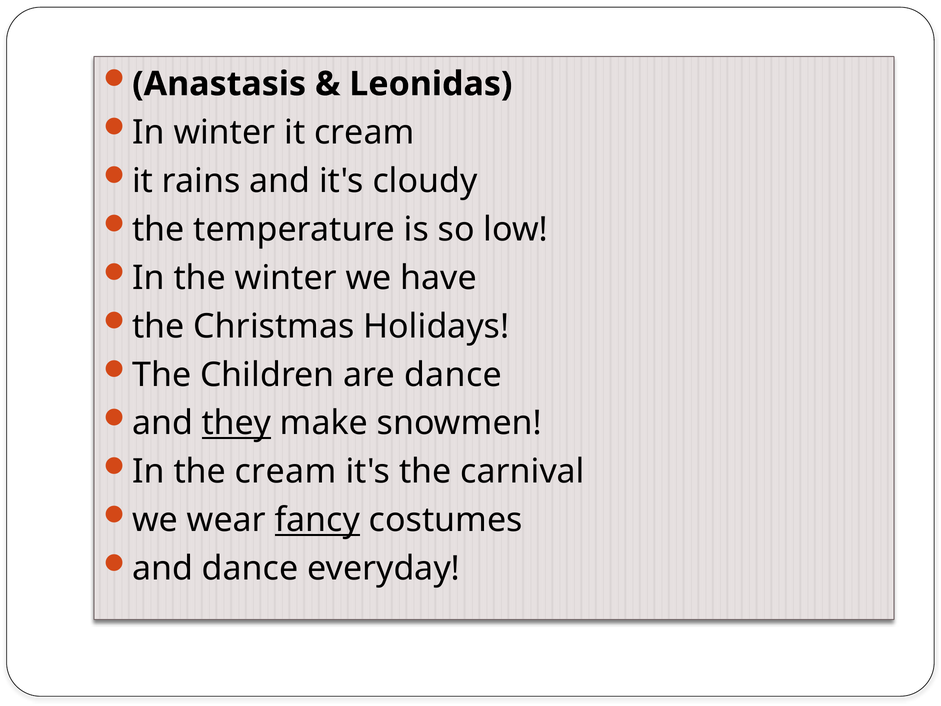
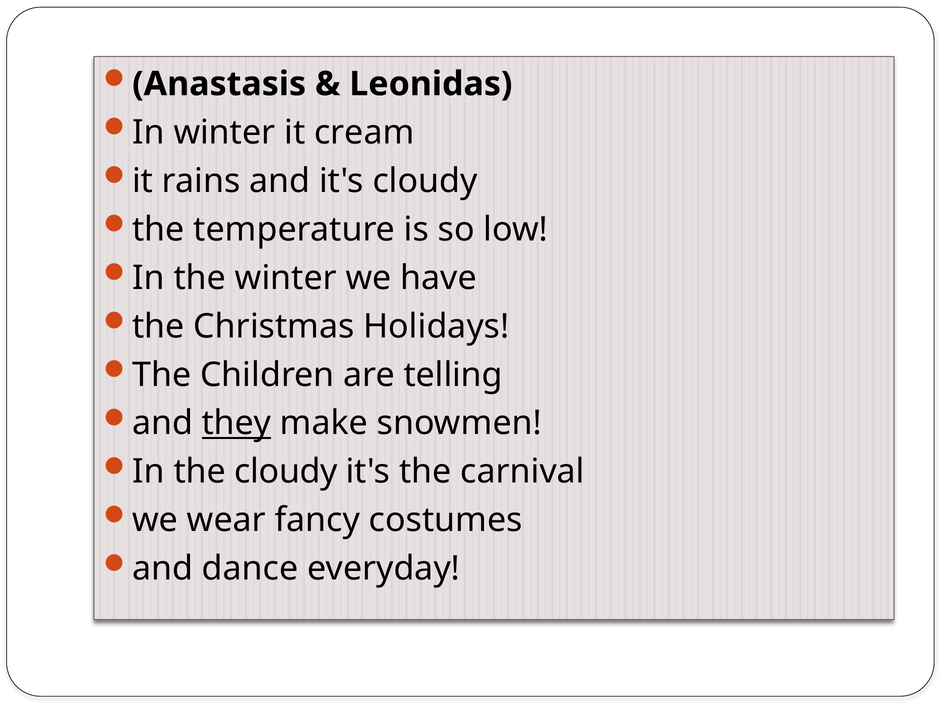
are dance: dance -> telling (453, 375)
the cream: cream -> cloudy (286, 472)
fancy underline: present -> none (317, 520)
